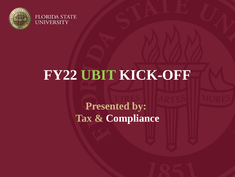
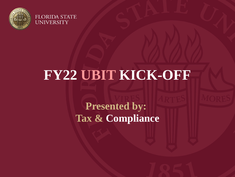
UBIT colour: light green -> pink (98, 75)
